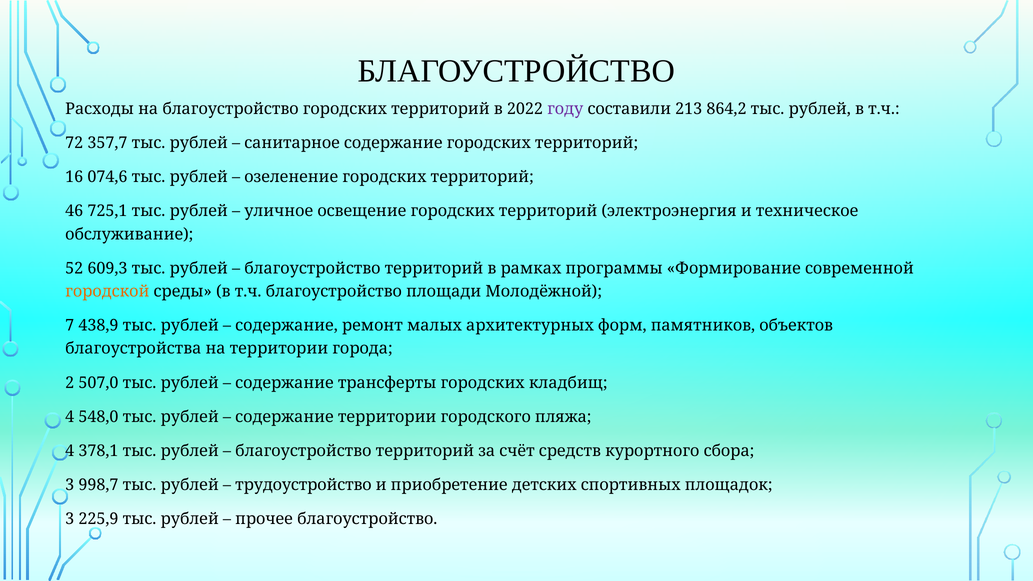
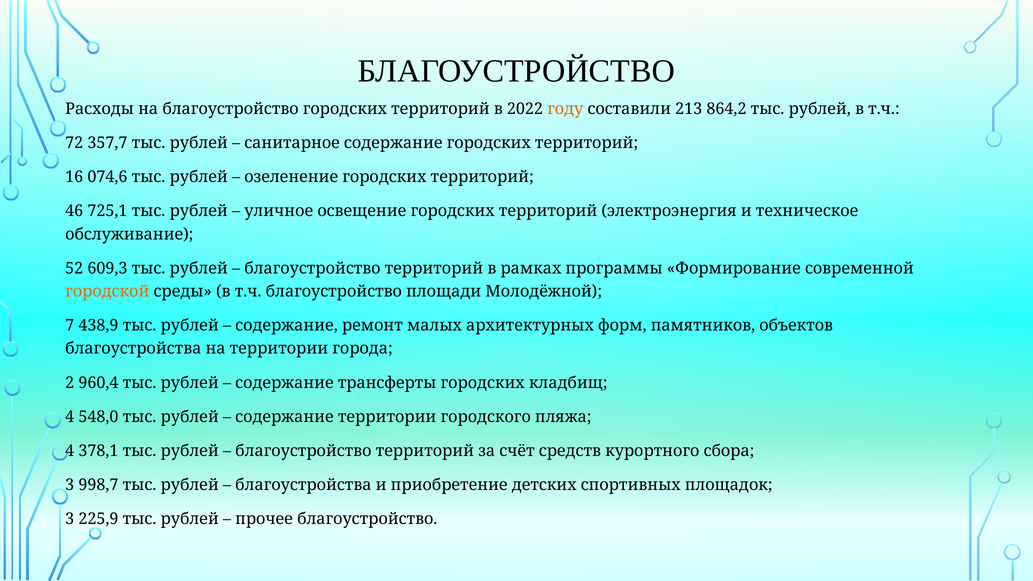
году colour: purple -> orange (565, 109)
507,0: 507,0 -> 960,4 (98, 383)
трудоустройство: трудоустройство -> благоустройства (303, 485)
